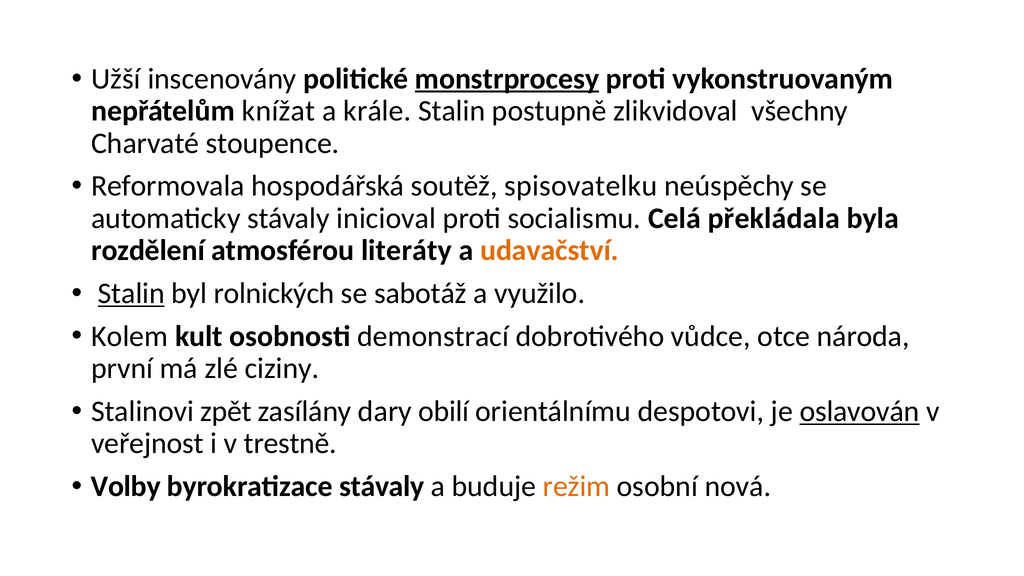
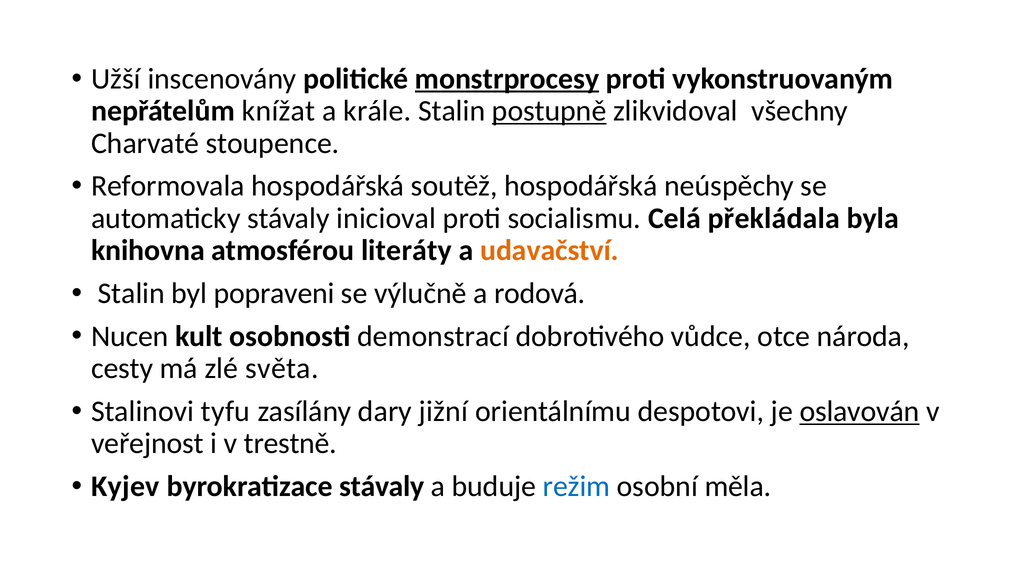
postupně underline: none -> present (549, 111)
soutěž spisovatelku: spisovatelku -> hospodářská (581, 186)
rozdělení: rozdělení -> knihovna (148, 250)
Stalin underline: present -> none (131, 293)
rolnických: rolnických -> popraveni (274, 293)
sabotáž: sabotáž -> výlučně (420, 293)
využilo: využilo -> rodová (540, 293)
Kolem: Kolem -> Nucen (130, 336)
první: první -> cesty (122, 368)
ciziny: ciziny -> světa (282, 368)
zpět: zpět -> tyfu (226, 411)
obilí: obilí -> jižní (443, 411)
Volby: Volby -> Kyjev (125, 486)
režim colour: orange -> blue (576, 486)
nová: nová -> měla (738, 486)
